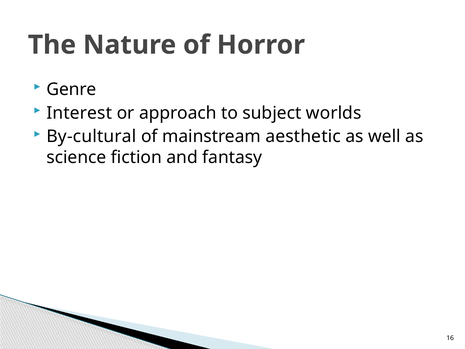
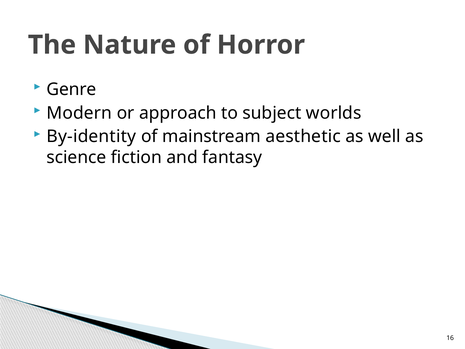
Interest: Interest -> Modern (79, 113)
By-cultural: By-cultural -> By-identity (91, 136)
